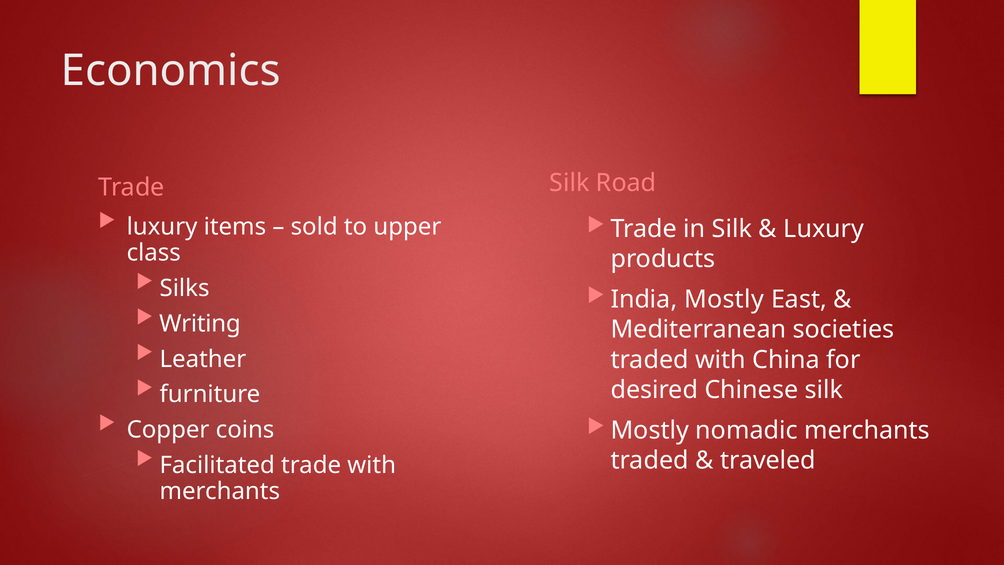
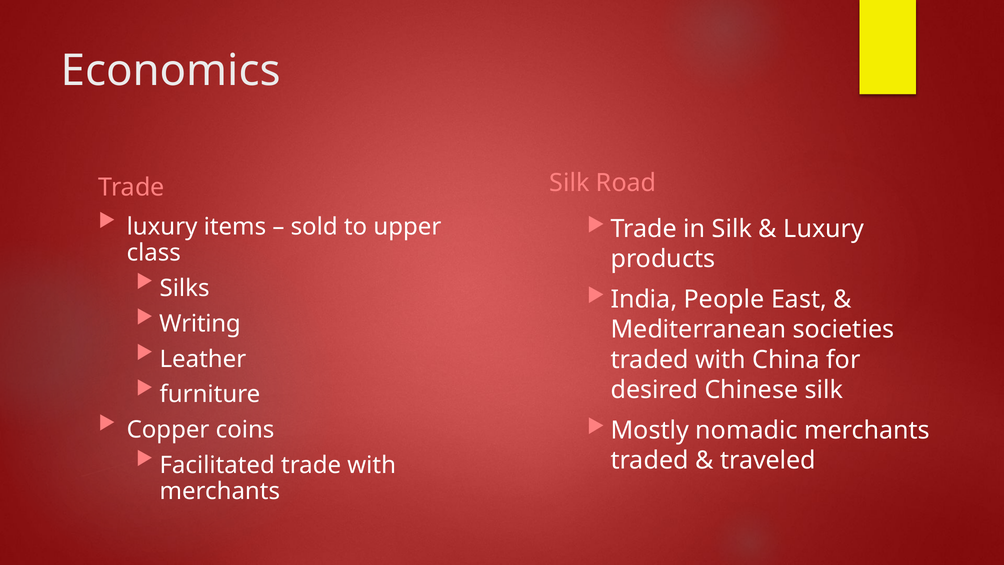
India Mostly: Mostly -> People (724, 299)
